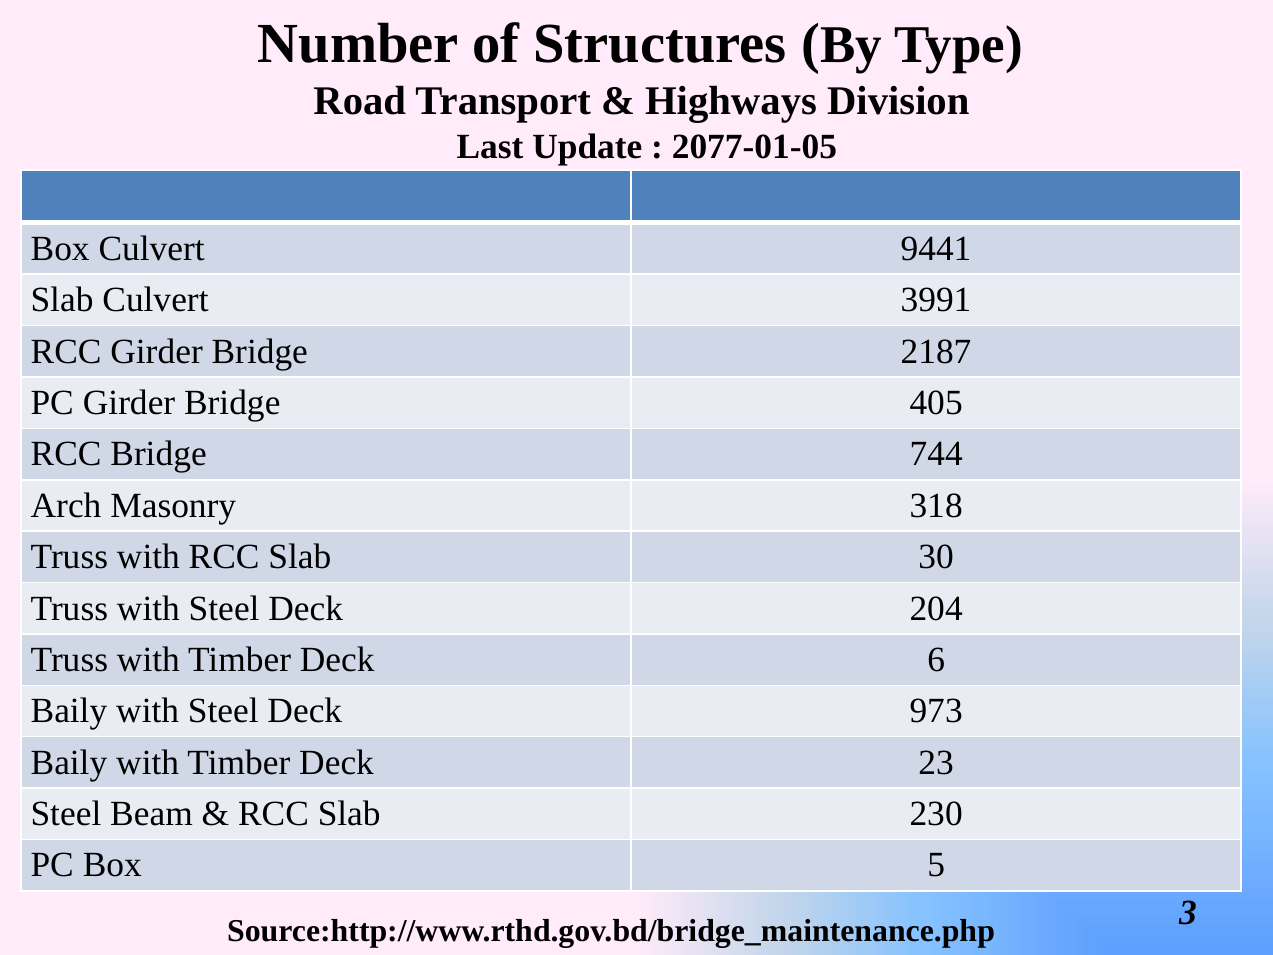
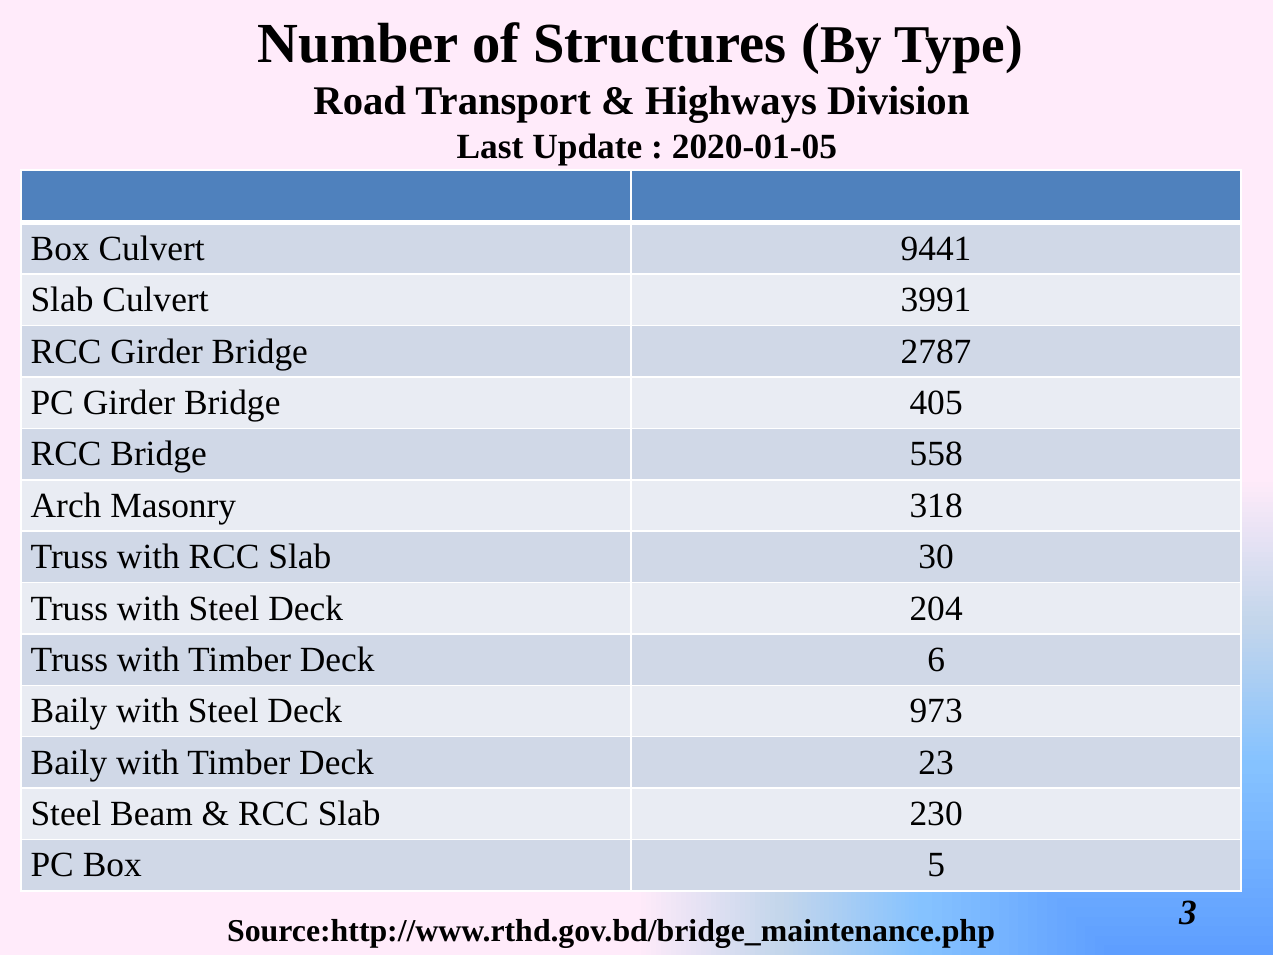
2077-01-05: 2077-01-05 -> 2020-01-05 (754, 147)
2187: 2187 -> 2787 (936, 351)
744: 744 -> 558 (936, 454)
